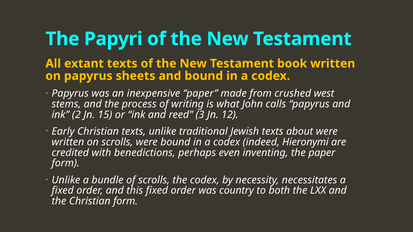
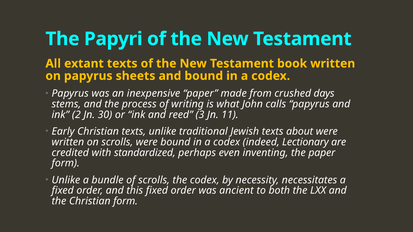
west: west -> days (324, 94)
15: 15 -> 30 (105, 115)
12: 12 -> 11 (230, 115)
Hieronymi: Hieronymi -> Lectionary (305, 142)
benedictions: benedictions -> standardized (145, 153)
country: country -> ancient (236, 191)
